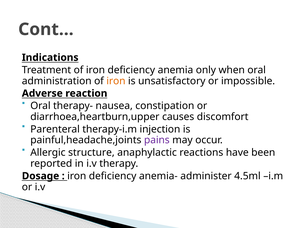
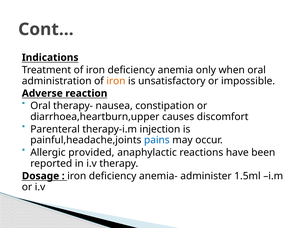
pains colour: purple -> blue (157, 140)
structure: structure -> provided (91, 153)
4.5ml: 4.5ml -> 1.5ml (247, 176)
